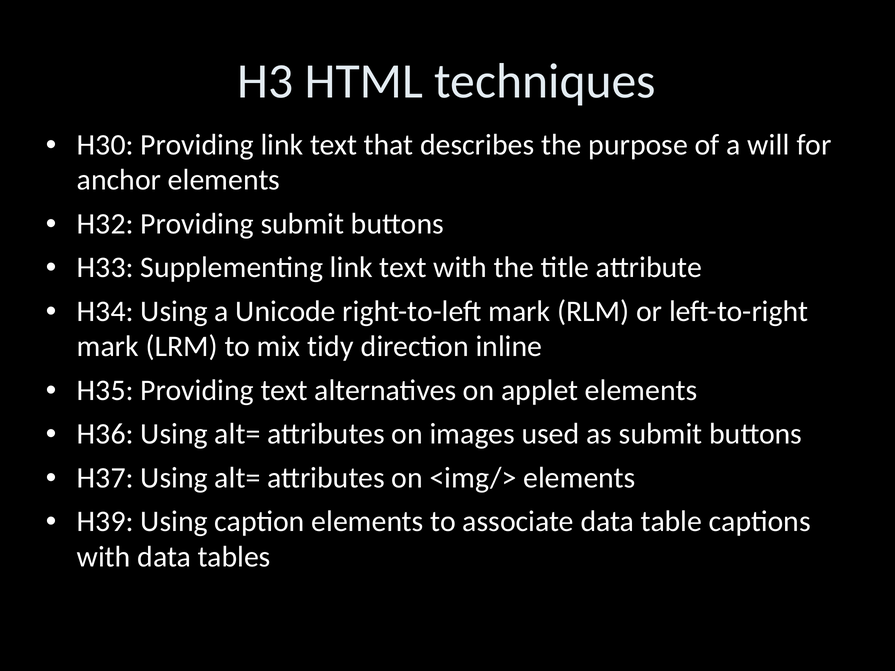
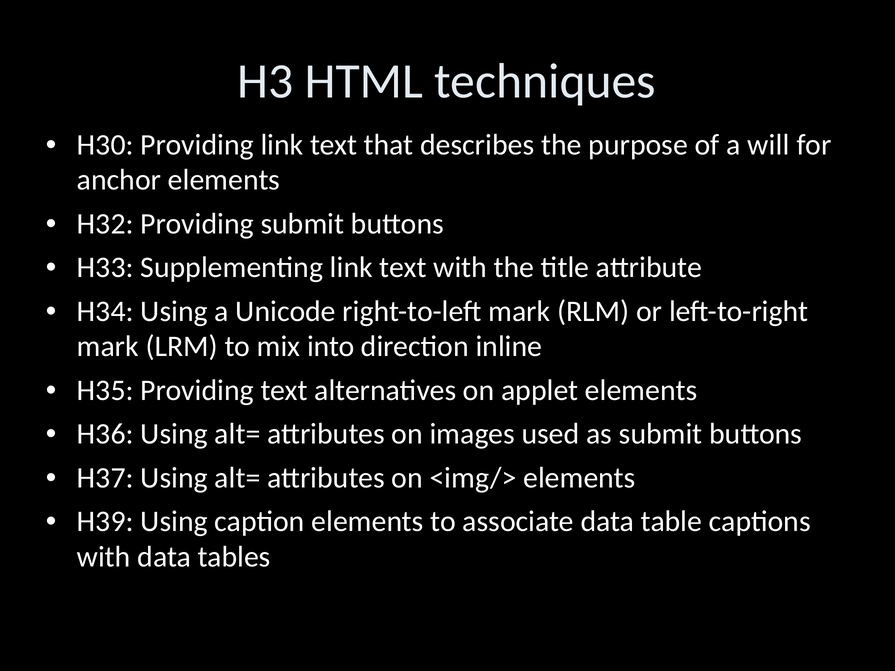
tidy: tidy -> into (331, 347)
